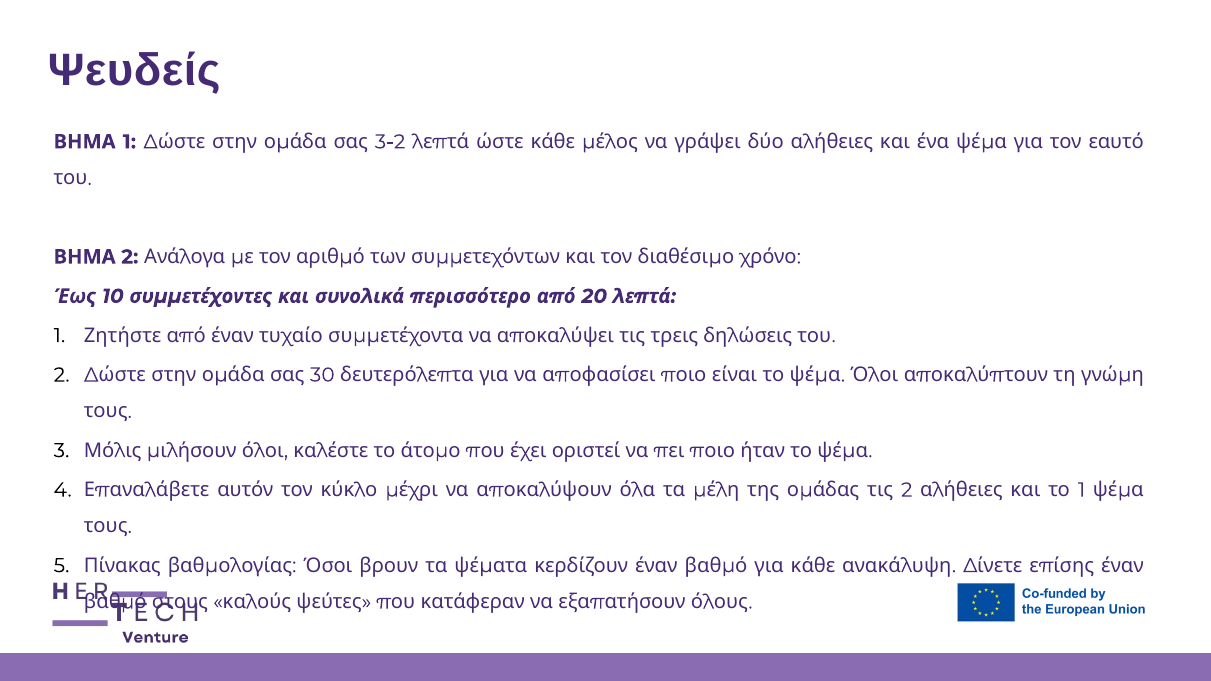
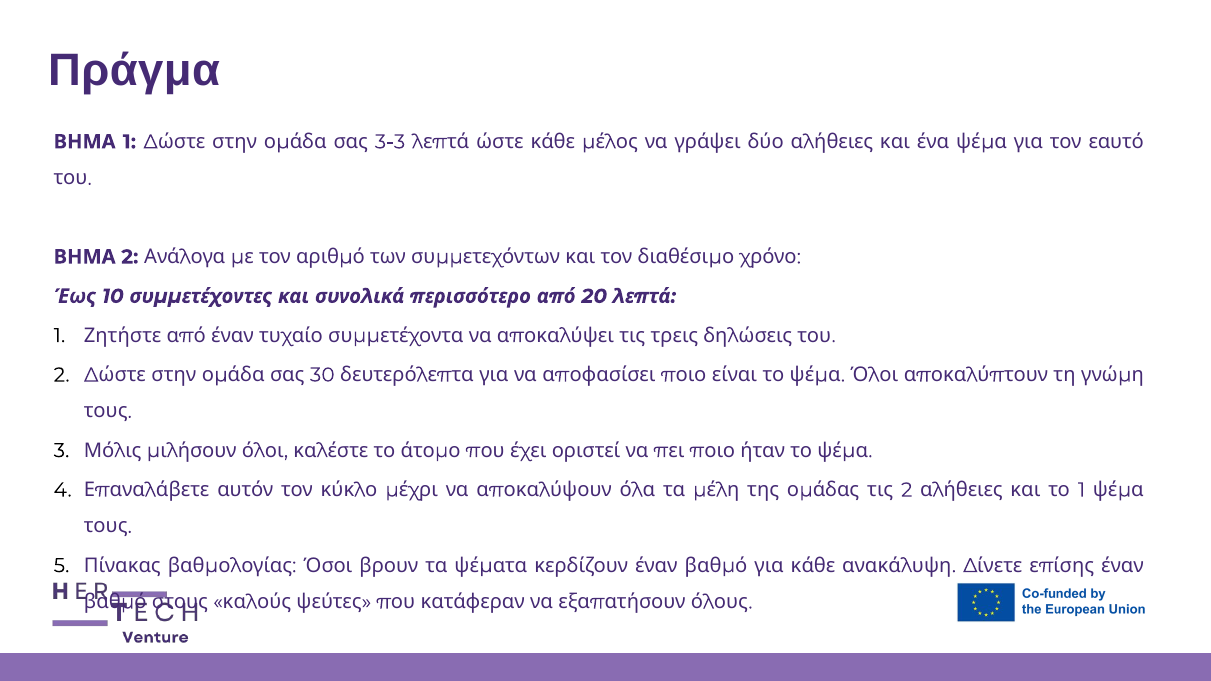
Ψευδείς: Ψευδείς -> Πράγμα (134, 71)
3-2: 3-2 -> 3-3 (390, 142)
